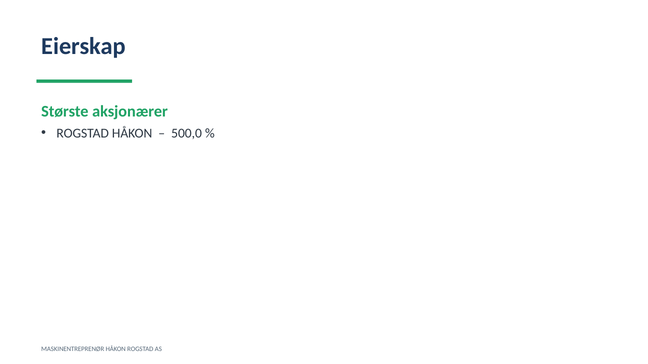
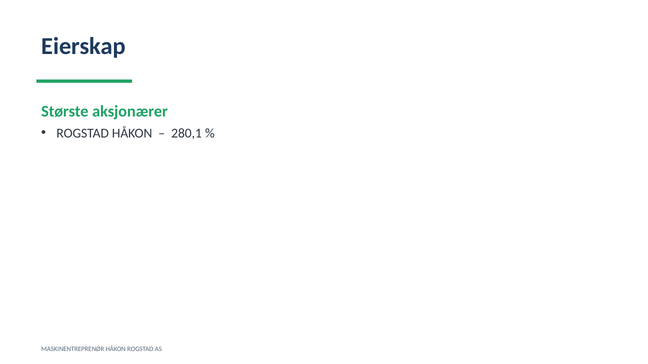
500,0: 500,0 -> 280,1 (187, 133)
